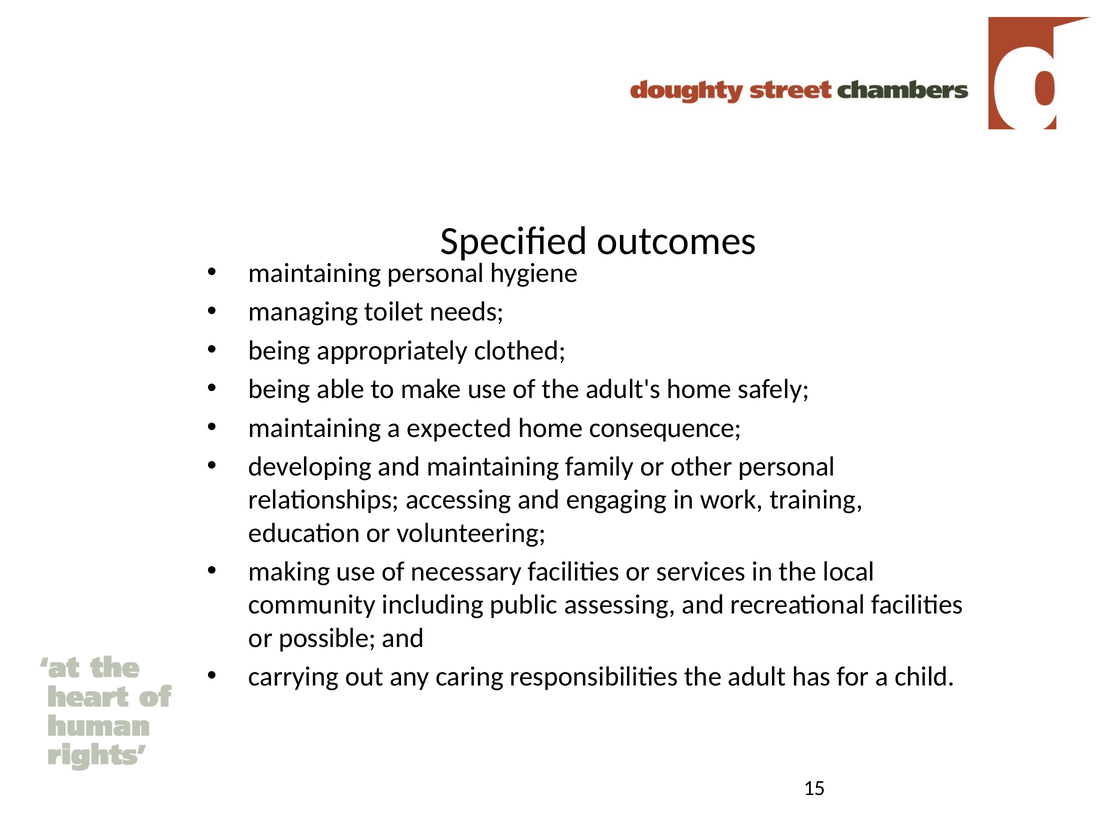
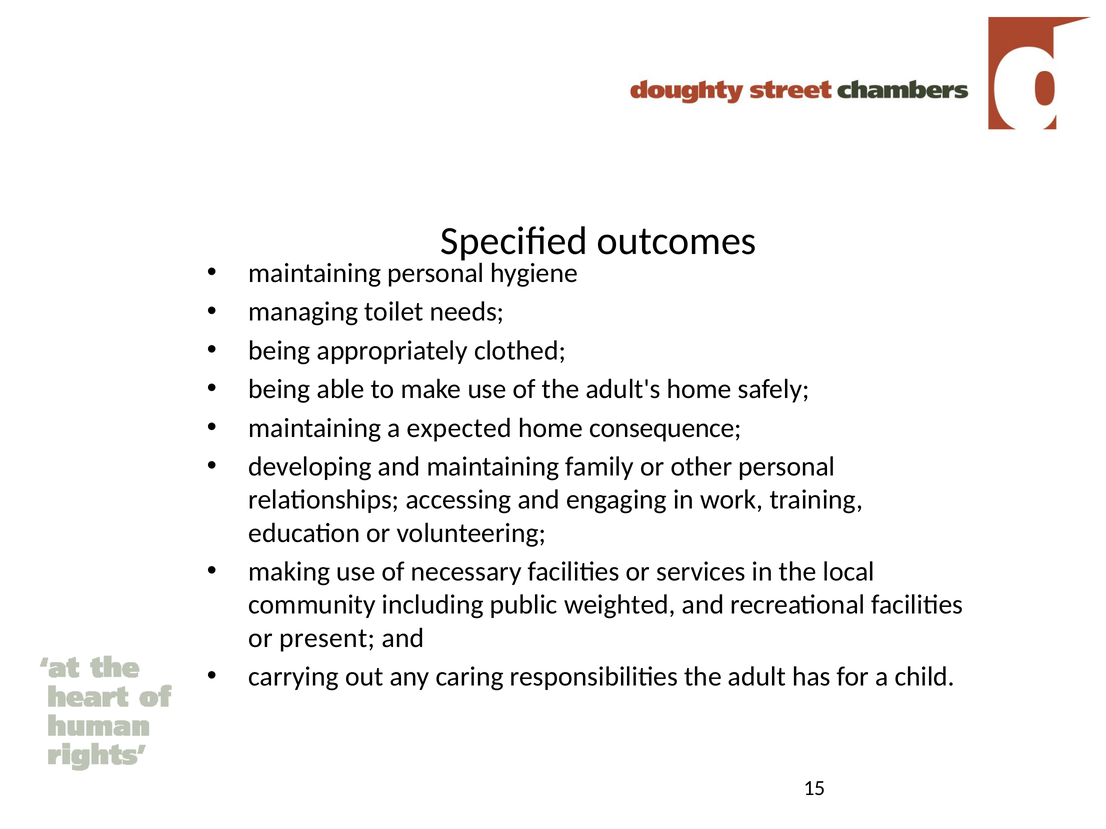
assessing: assessing -> weighted (620, 605)
possible: possible -> present (327, 638)
